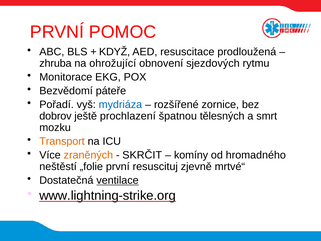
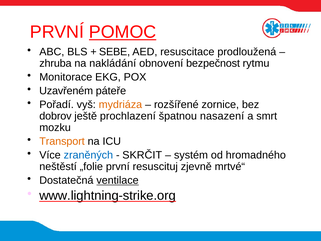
POMOC underline: none -> present (123, 32)
KDYŽ: KDYŽ -> SEBE (115, 52)
ohrožující: ohrožující -> nakládání (113, 63)
sjezdových: sjezdových -> bezpečnost (213, 63)
Bezvědomí: Bezvědomí -> Uzavřeném (66, 91)
mydriáza colour: blue -> orange (120, 104)
tělesných: tělesných -> nasazení (222, 116)
zraněných colour: orange -> blue (88, 155)
komíny: komíny -> systém (191, 155)
